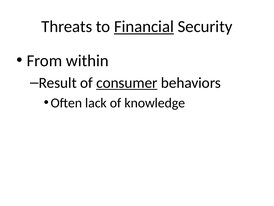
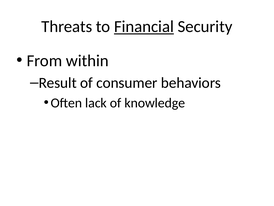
consumer underline: present -> none (127, 83)
